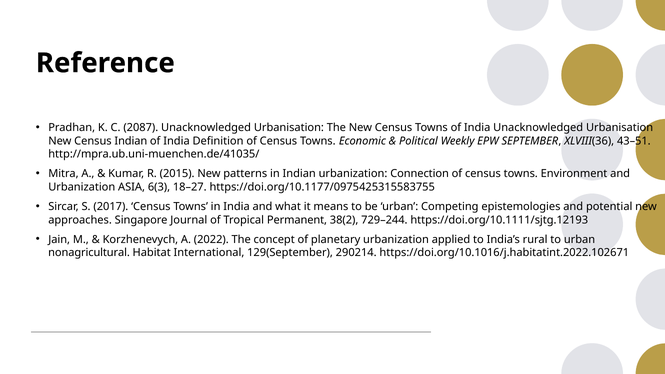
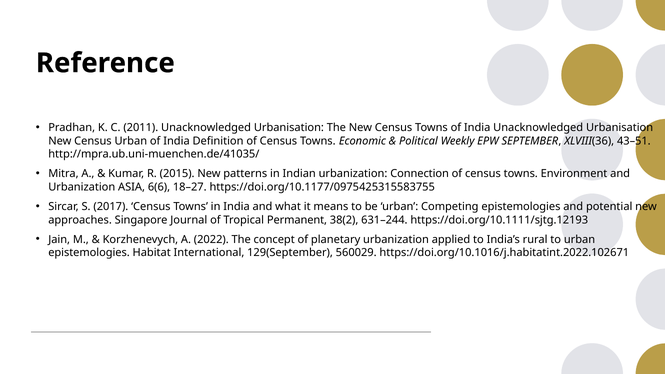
2087: 2087 -> 2011 (141, 128)
Census Indian: Indian -> Urban (131, 141)
6(3: 6(3 -> 6(6 (159, 187)
729–244: 729–244 -> 631–244 (384, 220)
nonagricultural: nonagricultural -> epistemologies (89, 253)
290214: 290214 -> 560029 (356, 253)
